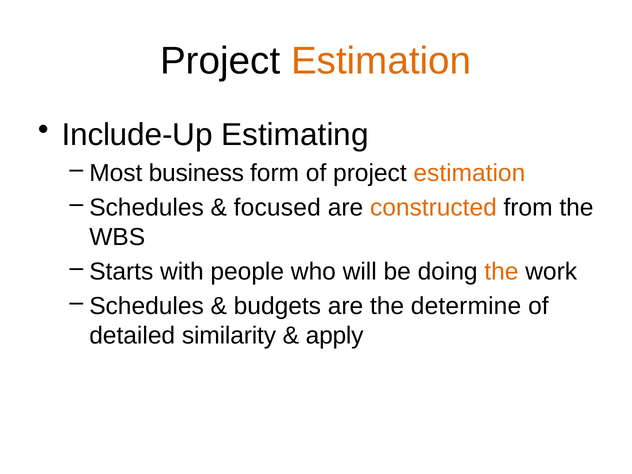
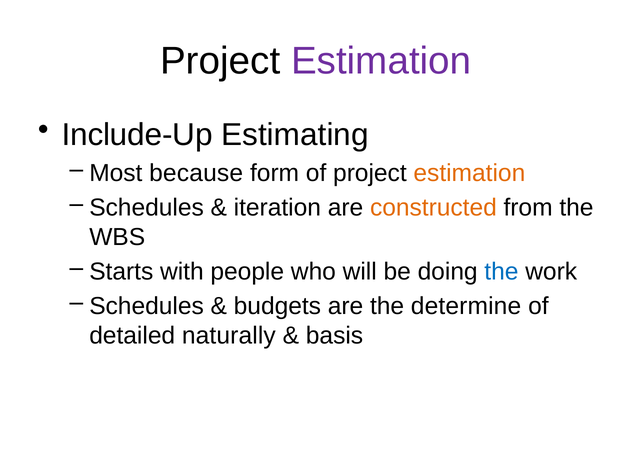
Estimation colour: orange -> purple (381, 61)
business: business -> because (196, 173)
focused: focused -> iteration (277, 208)
the colour: orange -> blue (501, 271)
similarity: similarity -> naturally (229, 335)
apply: apply -> basis (334, 335)
